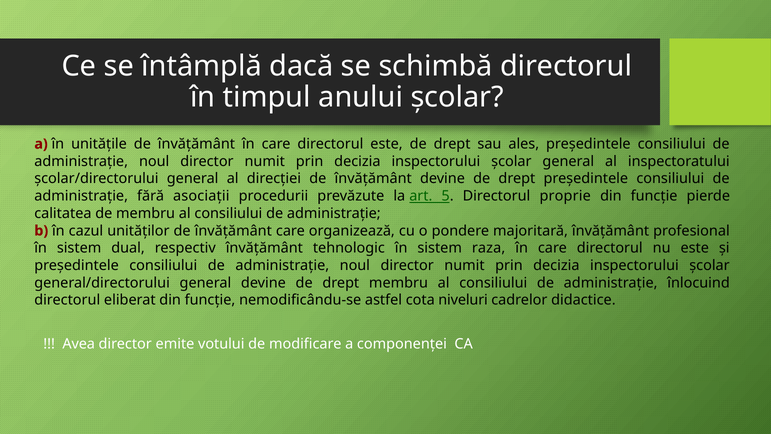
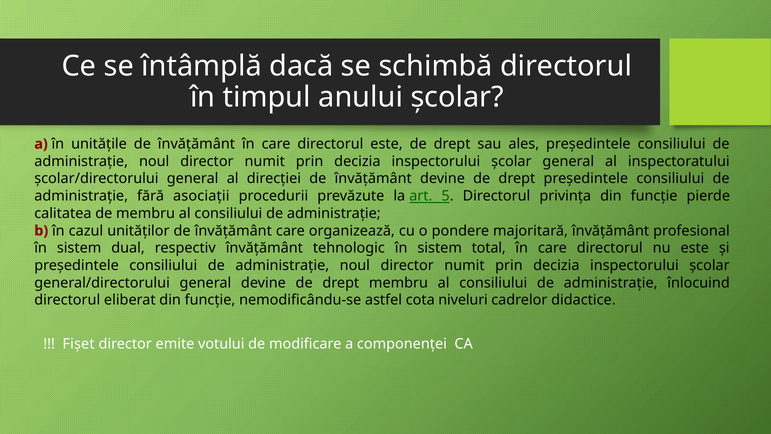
proprie: proprie -> privința (565, 196)
raza: raza -> total (489, 248)
Avea: Avea -> Fișet (79, 344)
